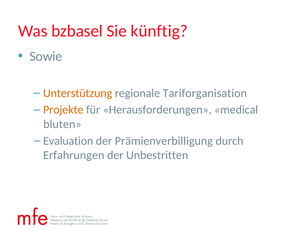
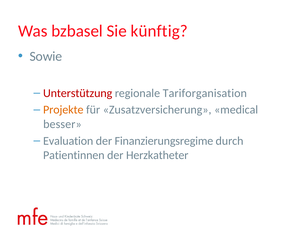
Unterstützung colour: orange -> red (78, 93)
Herausforderungen: Herausforderungen -> Zusatzversicherung (157, 110)
bluten: bluten -> besser (62, 124)
Prämienverbilligung: Prämienverbilligung -> Finanzierungsregime (164, 141)
Erfahrungen: Erfahrungen -> Patientinnen (74, 155)
Unbestritten: Unbestritten -> Herzkatheter (157, 155)
